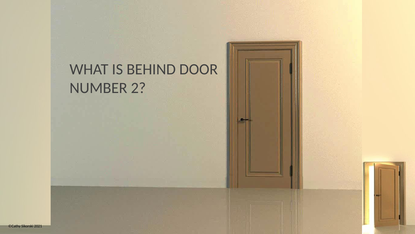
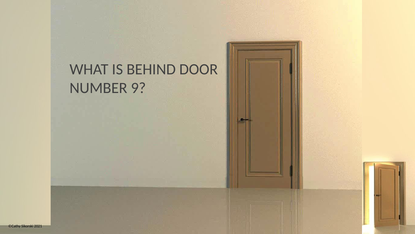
2: 2 -> 9 (138, 88)
